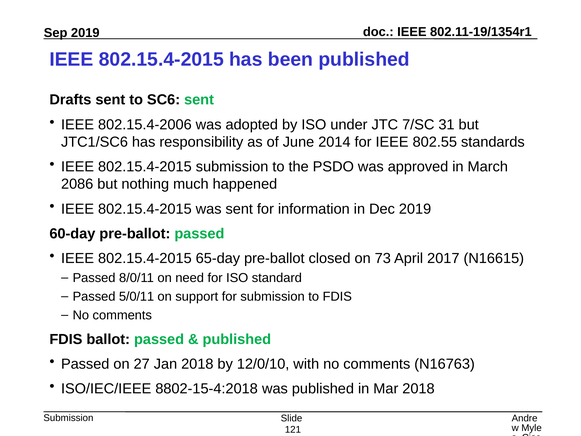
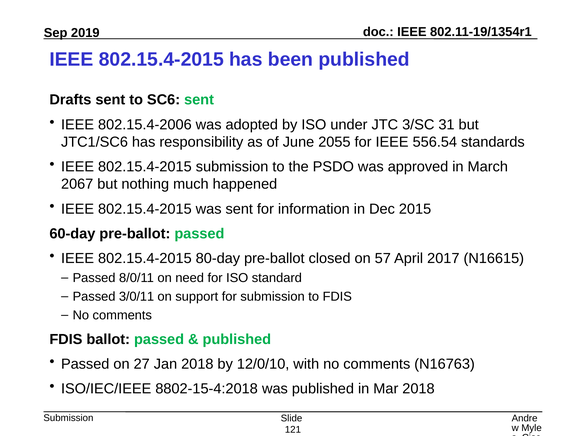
7/SC: 7/SC -> 3/SC (418, 125)
2014: 2014 -> 2055 (334, 142)
802.55: 802.55 -> 556.54 (435, 142)
2086: 2086 -> 2067 (77, 184)
Dec 2019: 2019 -> 2015 (415, 209)
65-day: 65-day -> 80-day (218, 258)
73: 73 -> 57 (383, 258)
5/0/11: 5/0/11 -> 3/0/11 (137, 296)
